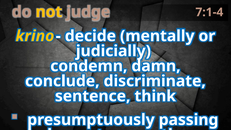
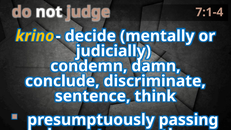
not colour: yellow -> white (49, 12)
